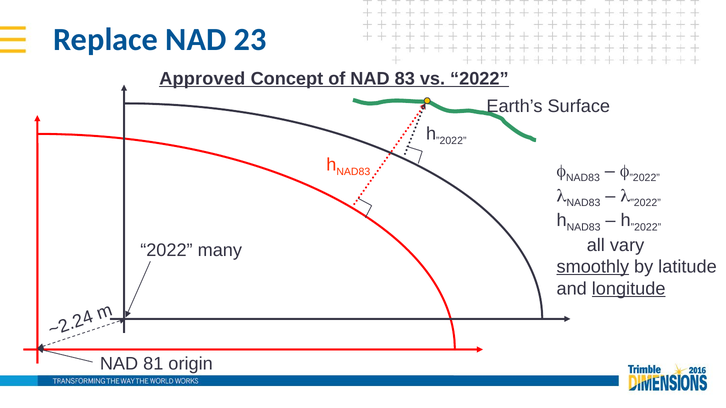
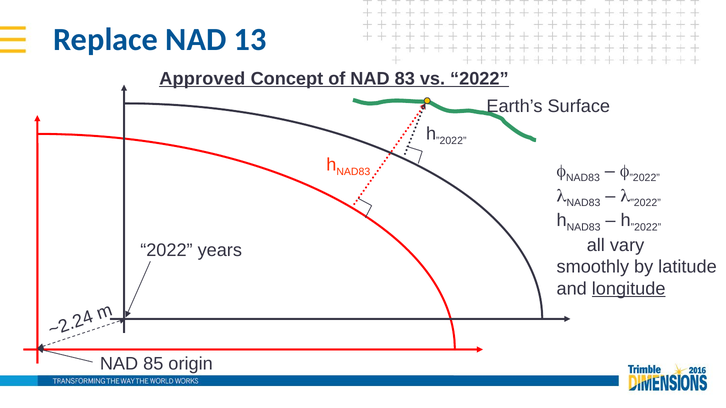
23: 23 -> 13 (250, 40)
many: many -> years (220, 250)
smoothly underline: present -> none (593, 267)
81: 81 -> 85 (153, 364)
